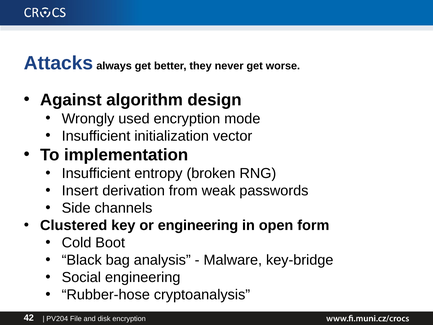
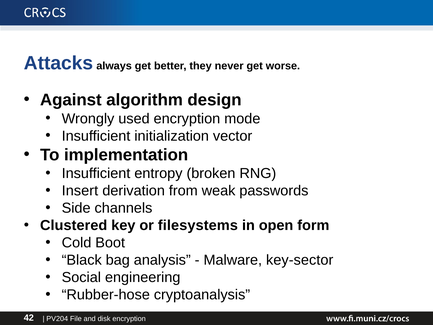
or engineering: engineering -> filesystems (198, 225)
key-bridge: key-bridge -> key-sector (300, 260)
